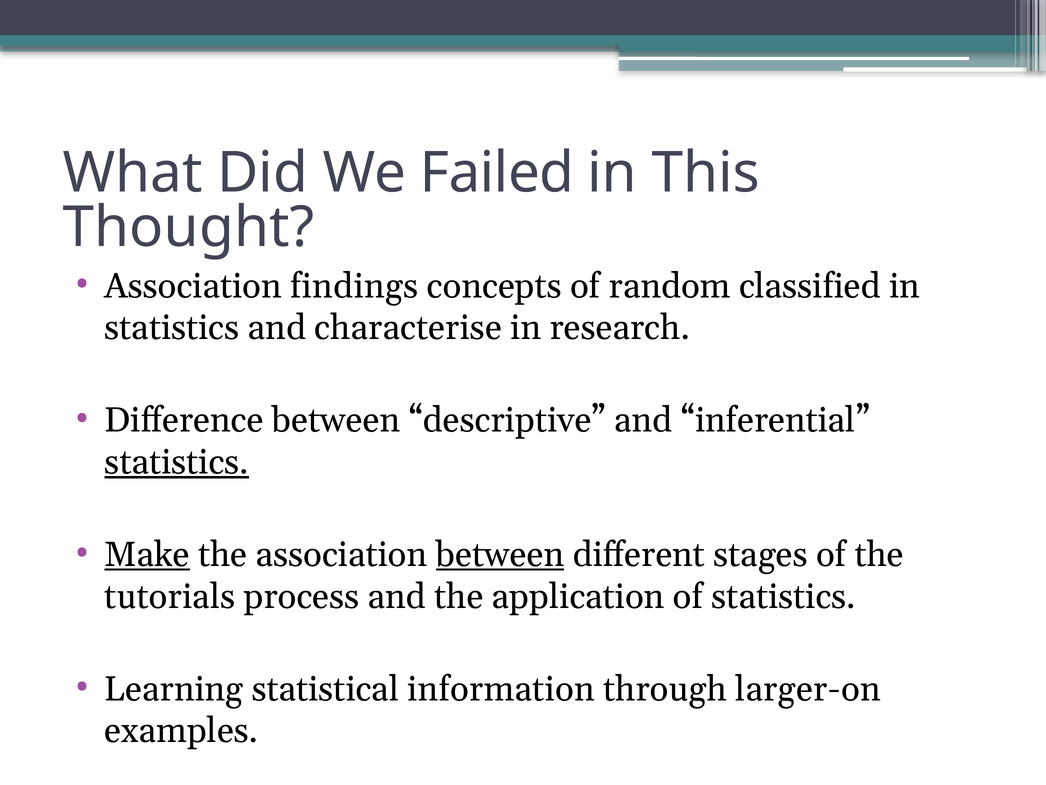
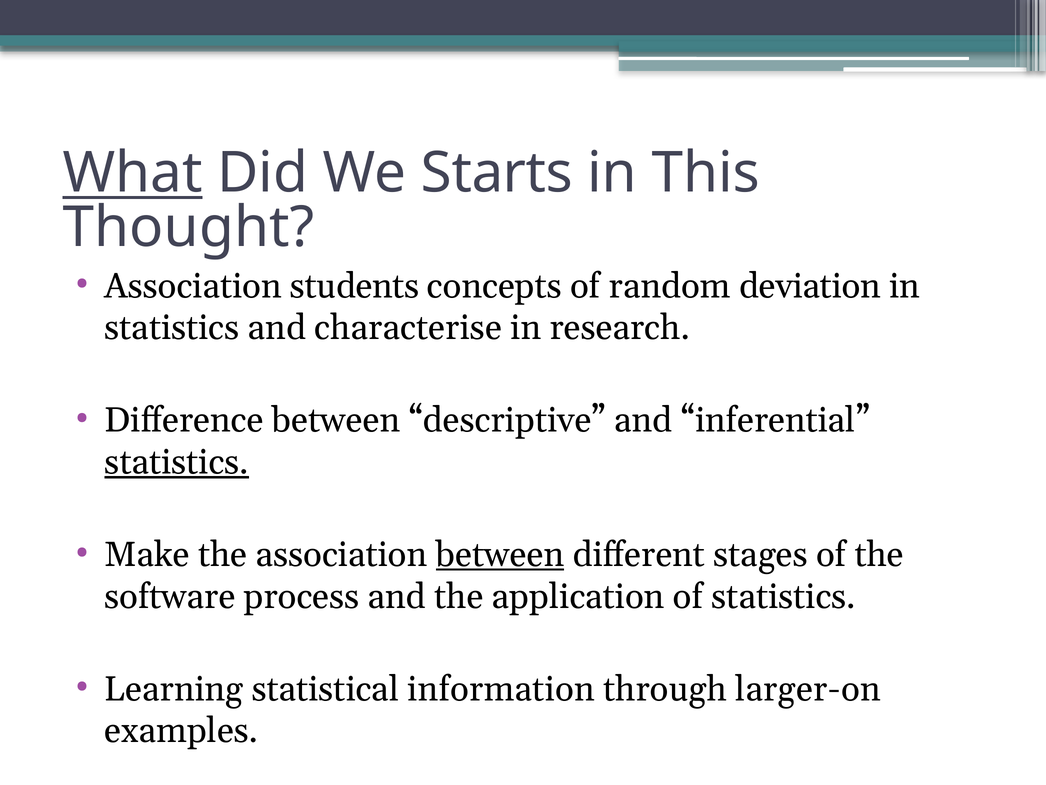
What underline: none -> present (133, 173)
Failed: Failed -> Starts (497, 173)
findings: findings -> students (355, 286)
classified: classified -> deviation (810, 286)
Make underline: present -> none (147, 554)
tutorials: tutorials -> software (170, 596)
